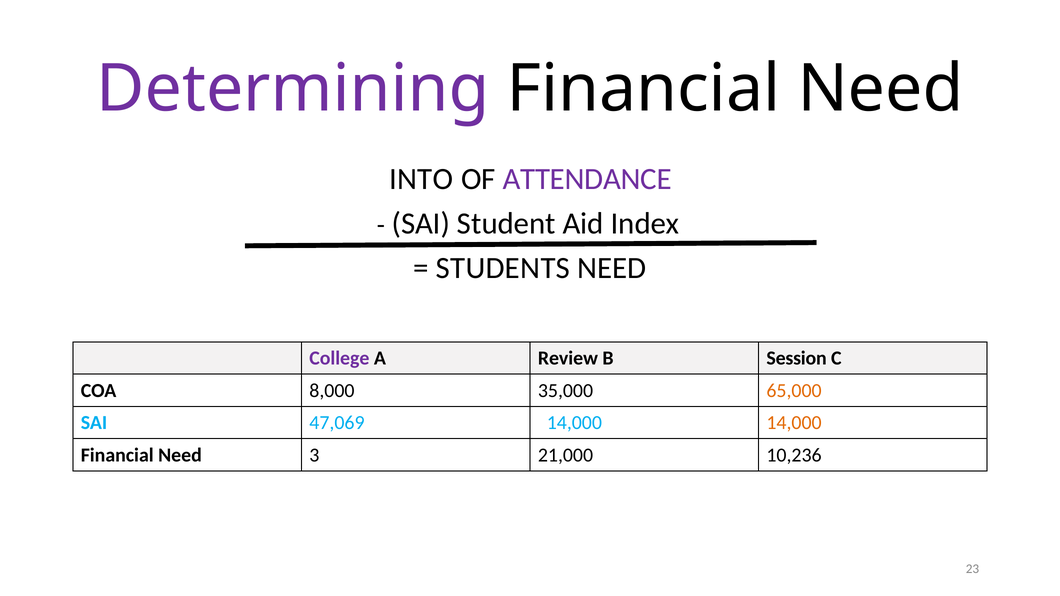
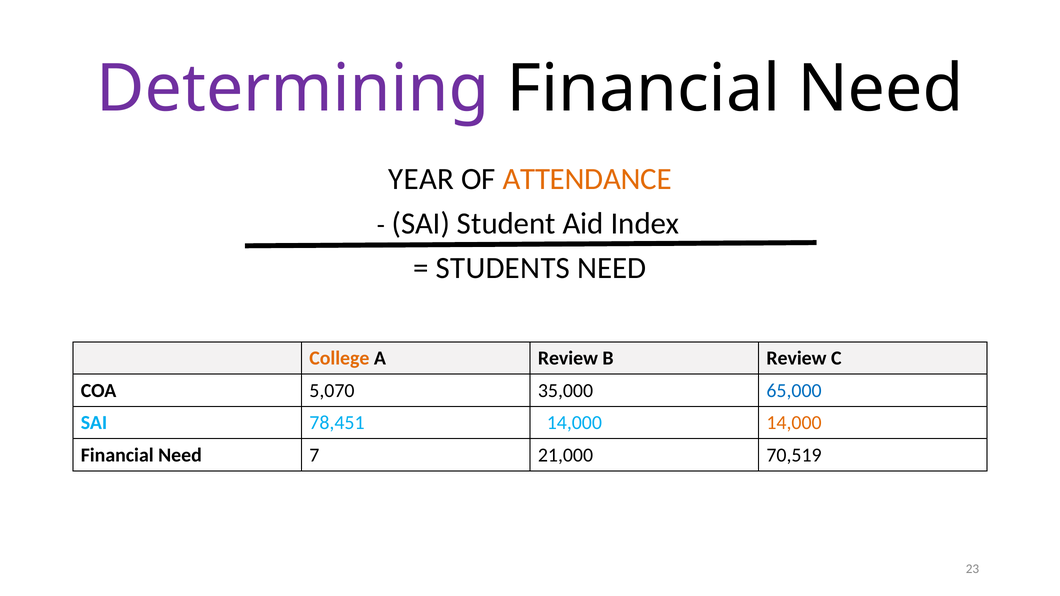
INTO: INTO -> YEAR (421, 179)
ATTENDANCE colour: purple -> orange (587, 179)
College colour: purple -> orange (339, 358)
B Session: Session -> Review (796, 358)
8,000: 8,000 -> 5,070 (332, 391)
65,000 colour: orange -> blue (794, 391)
47,069: 47,069 -> 78,451 (337, 423)
3: 3 -> 7 (314, 455)
10,236: 10,236 -> 70,519 (794, 455)
